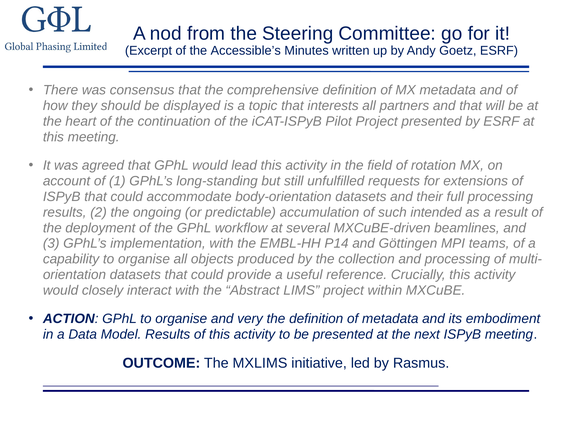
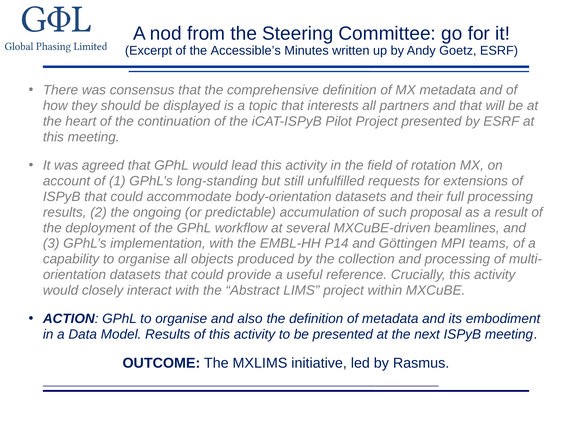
intended: intended -> proposal (436, 212)
very: very -> also (250, 319)
